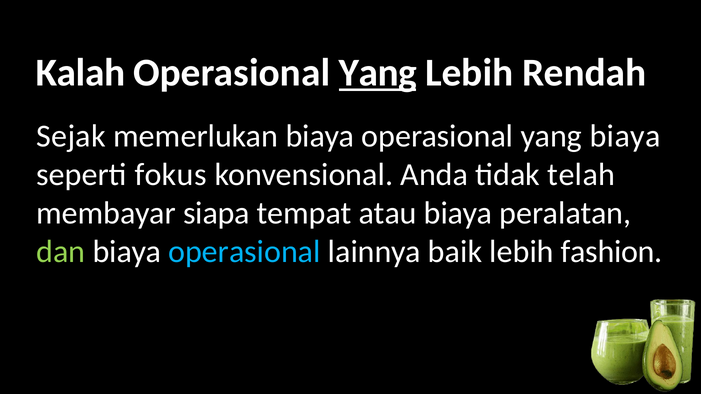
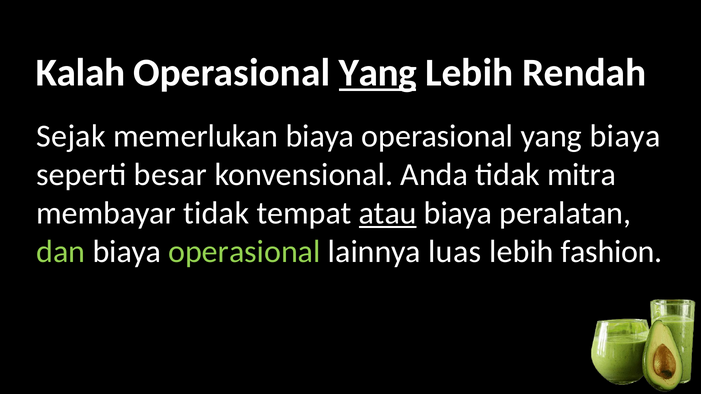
fokus: fokus -> besar (171, 175)
telah: telah -> mitra (582, 175)
membayar siapa: siapa -> tidak (216, 213)
atau underline: none -> present (388, 213)
operasional colour: light blue -> light green (244, 252)
baik: baik -> luas (455, 252)
